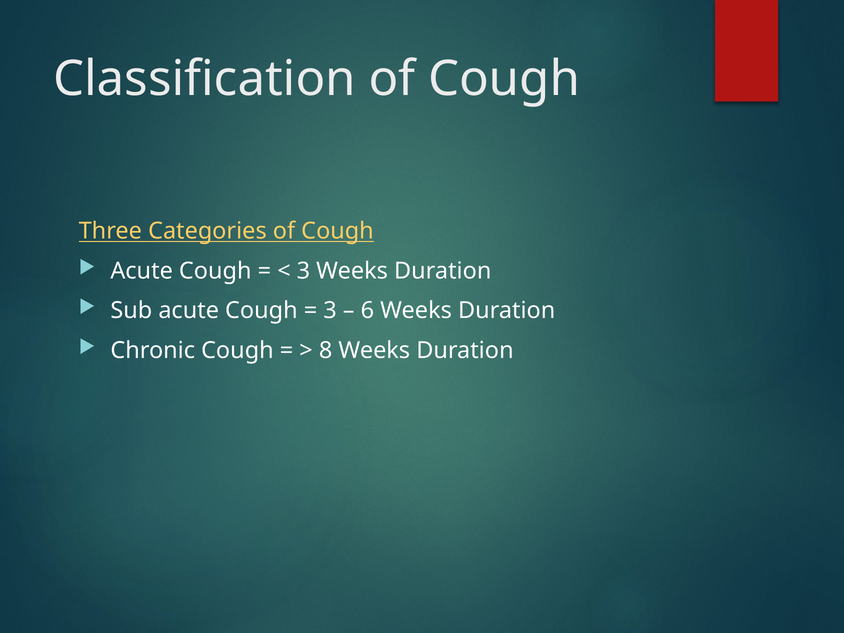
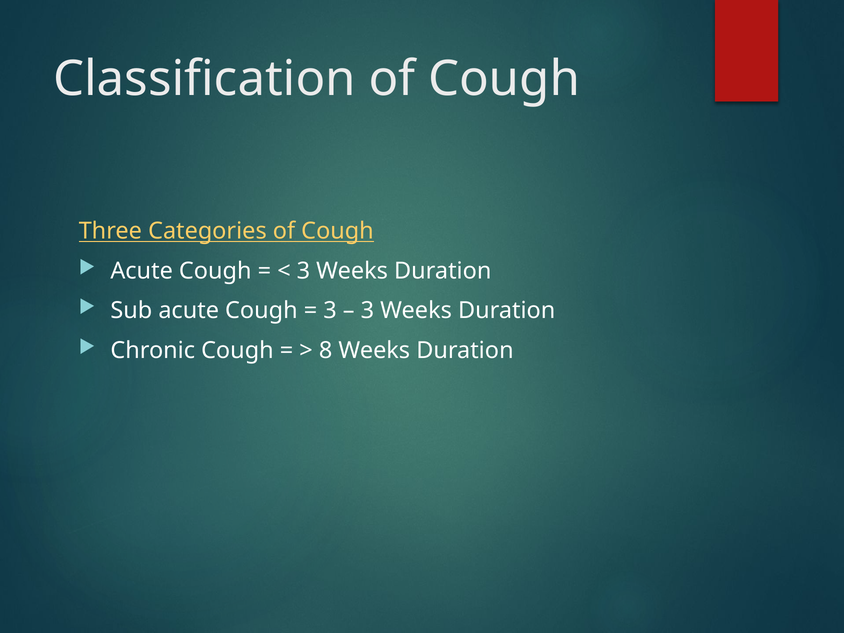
6: 6 -> 3 (367, 311)
